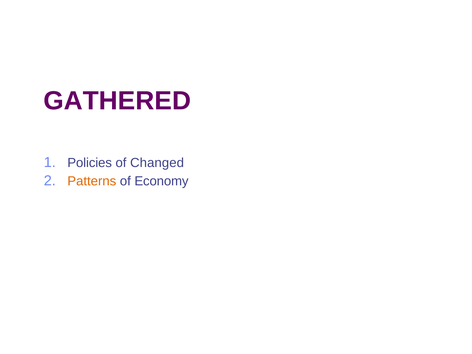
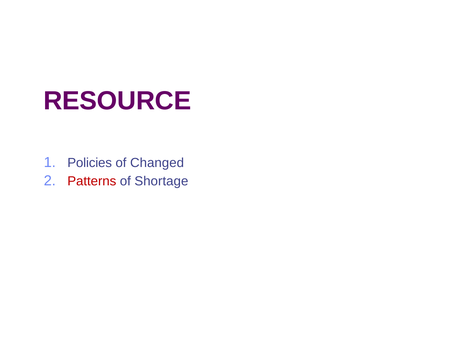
GATHERED: GATHERED -> RESOURCE (117, 101)
Patterns colour: orange -> red (92, 181)
Economy: Economy -> Shortage (161, 181)
